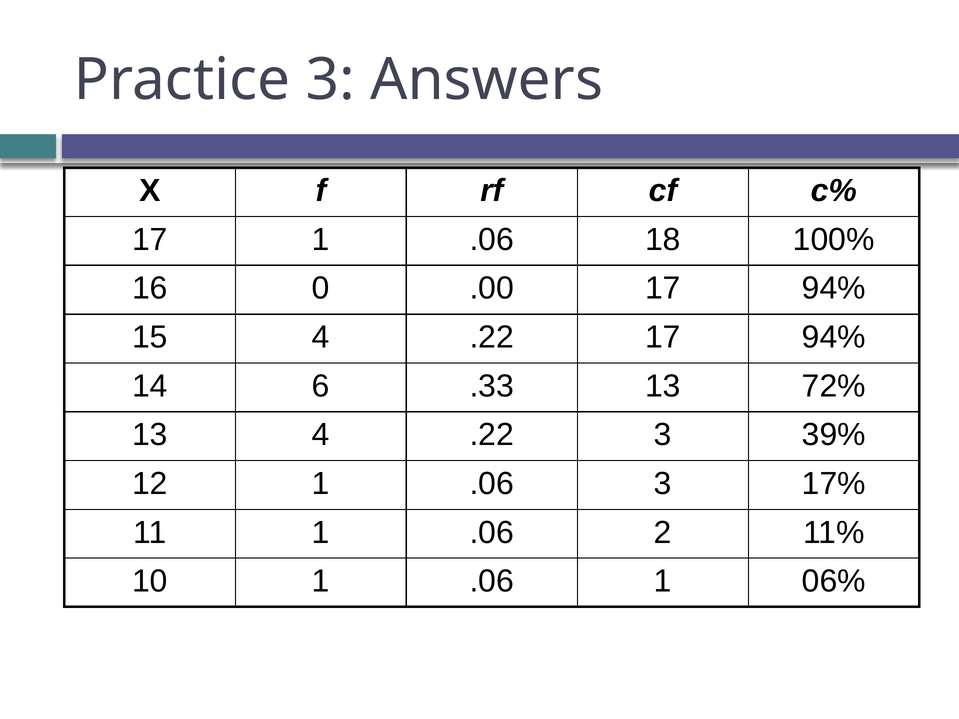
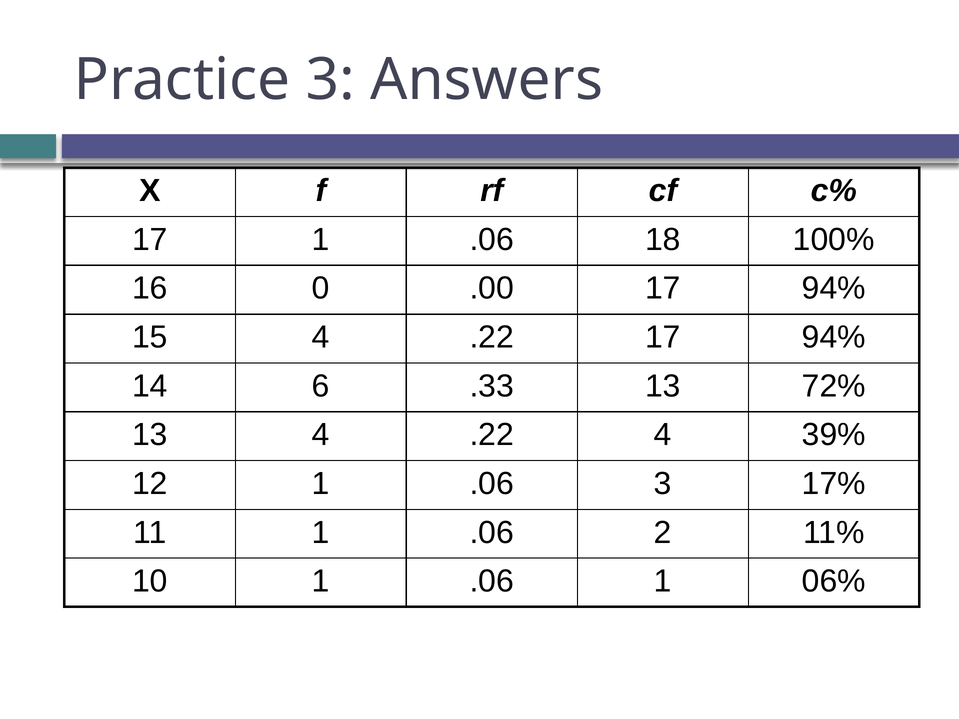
.22 3: 3 -> 4 (663, 435)
